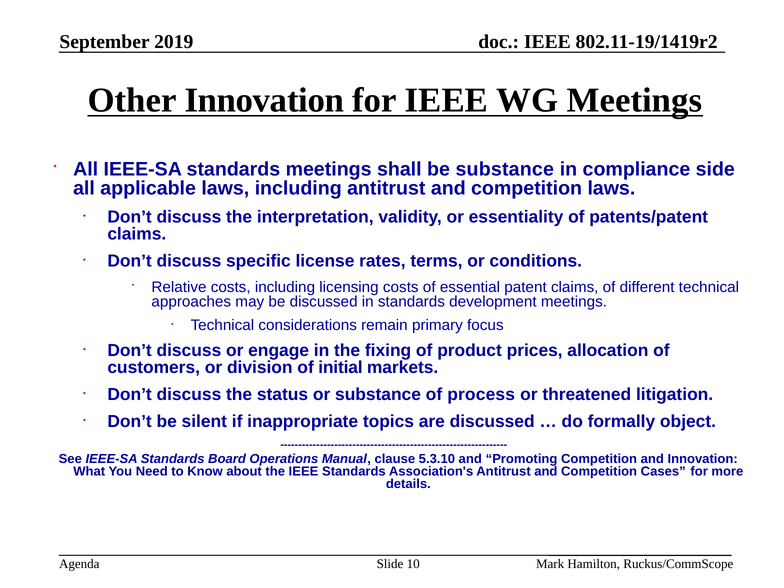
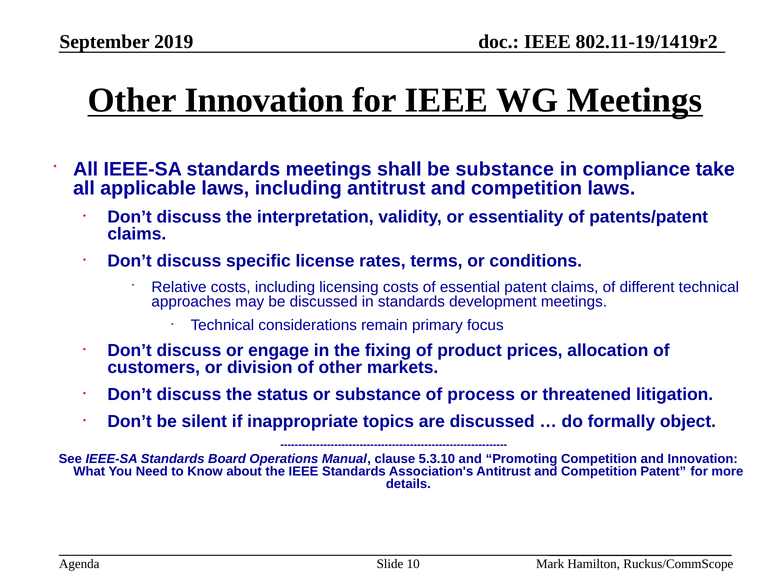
side: side -> take (715, 169)
of initial: initial -> other (340, 367)
Competition Cases: Cases -> Patent (663, 471)
